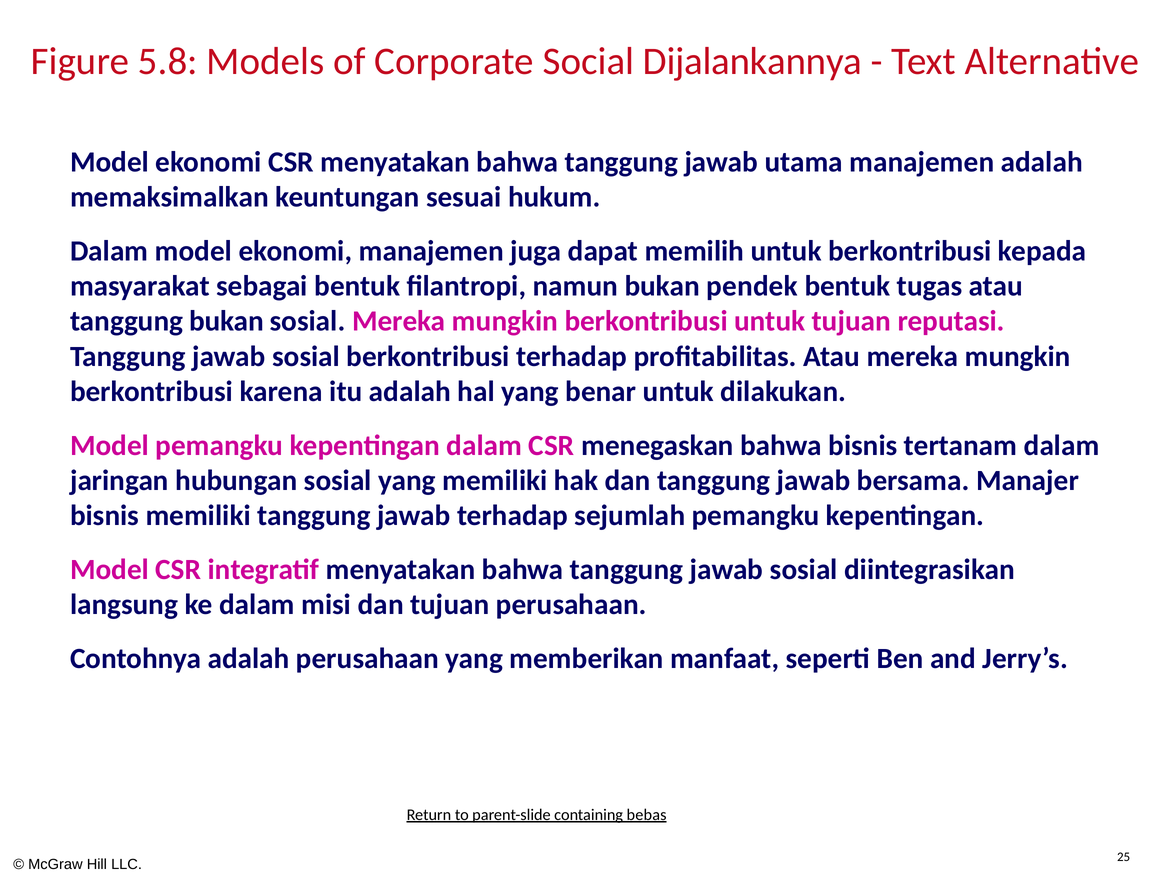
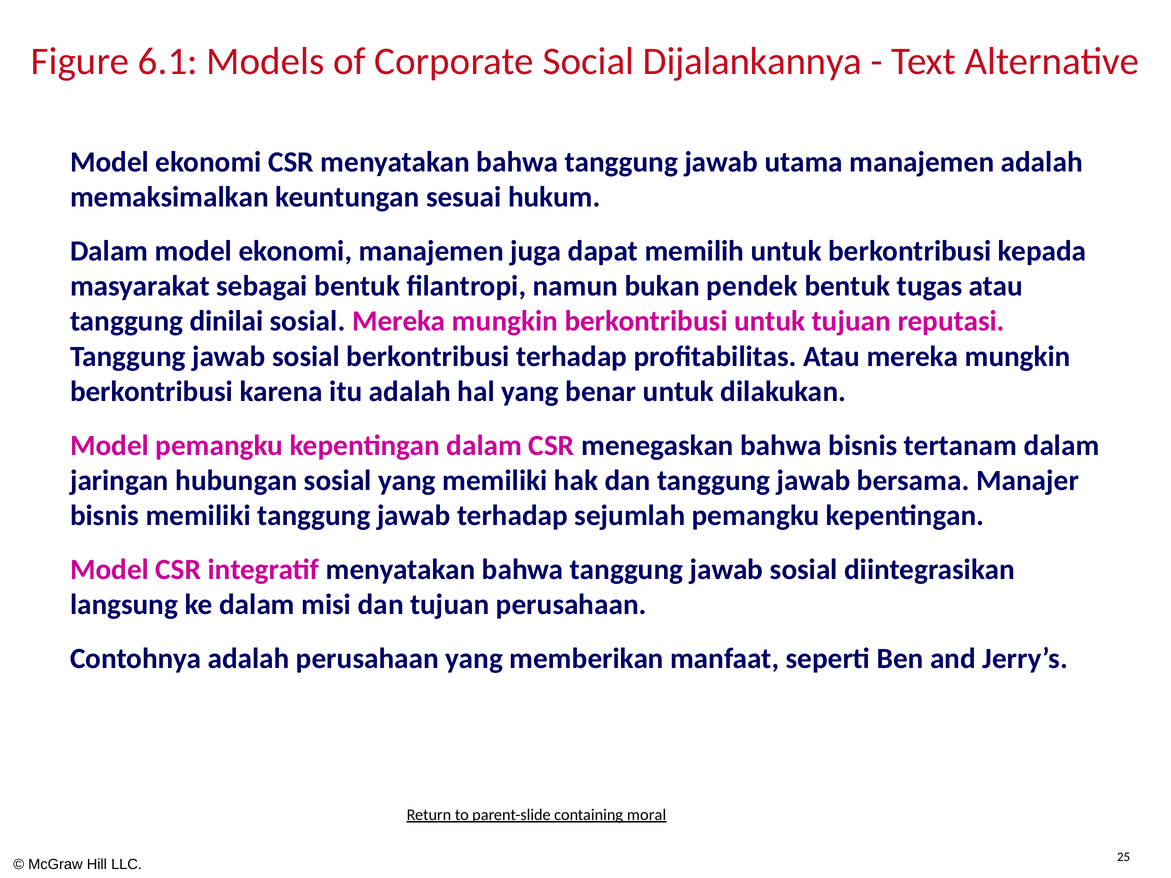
5.8: 5.8 -> 6.1 (168, 61)
tanggung bukan: bukan -> dinilai (226, 321)
bebas: bebas -> moral (647, 815)
